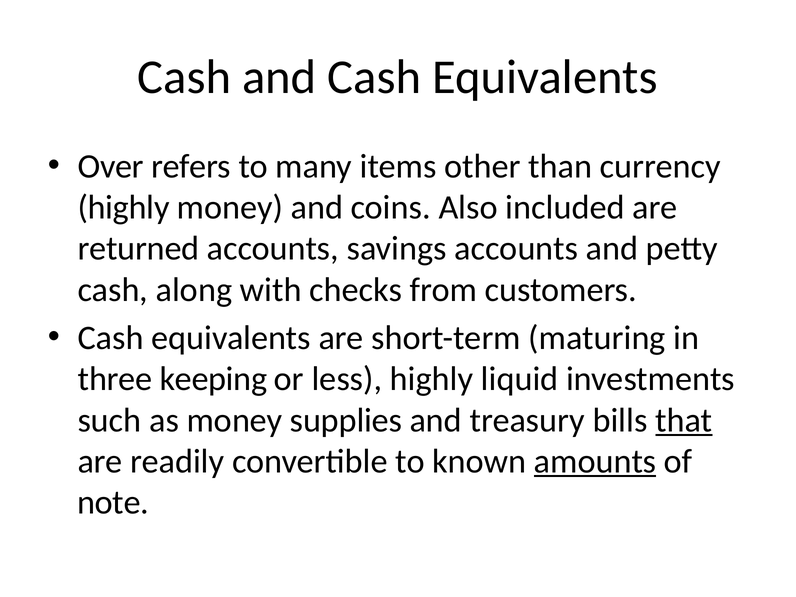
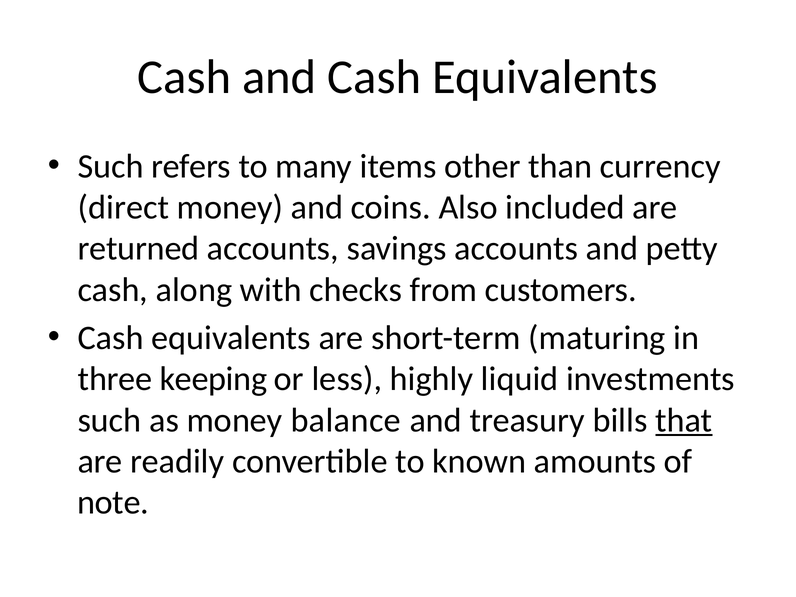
Over: Over -> Such (111, 166)
highly: highly -> direct (123, 207)
supplies: supplies -> balance (346, 420)
amounts underline: present -> none (595, 461)
